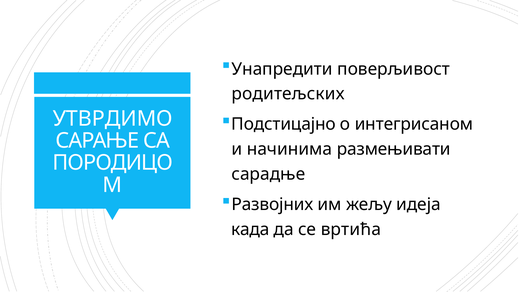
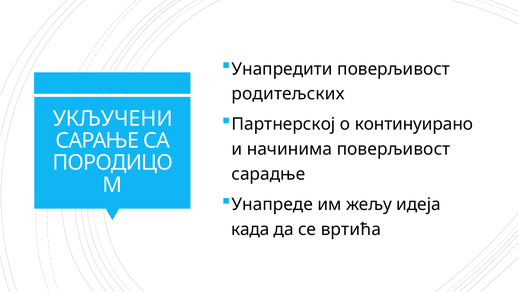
УТВРДИМО: УТВРДИМО -> УКЉУЧЕНИ (113, 119)
Подстицајно: Подстицајно -> Партнерској (283, 124)
интегрисаном: интегрисаном -> континуирано (414, 124)
начинима размењивати: размењивати -> поверљивост (394, 149)
Развојних: Развојних -> Унапреде (272, 204)
